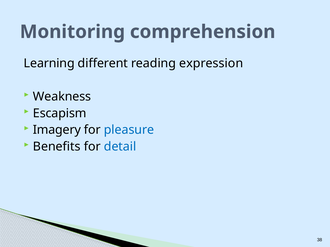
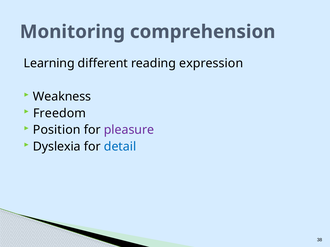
Escapism: Escapism -> Freedom (60, 113)
Imagery: Imagery -> Position (57, 130)
pleasure colour: blue -> purple (129, 130)
Benefits: Benefits -> Dyslexia (57, 147)
